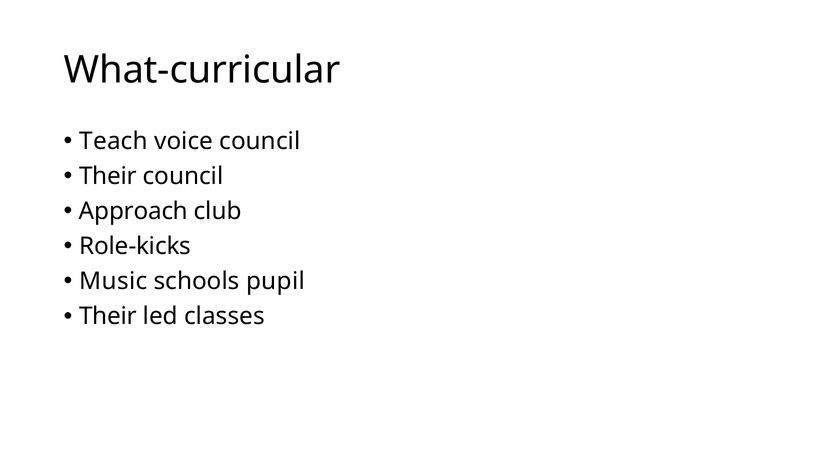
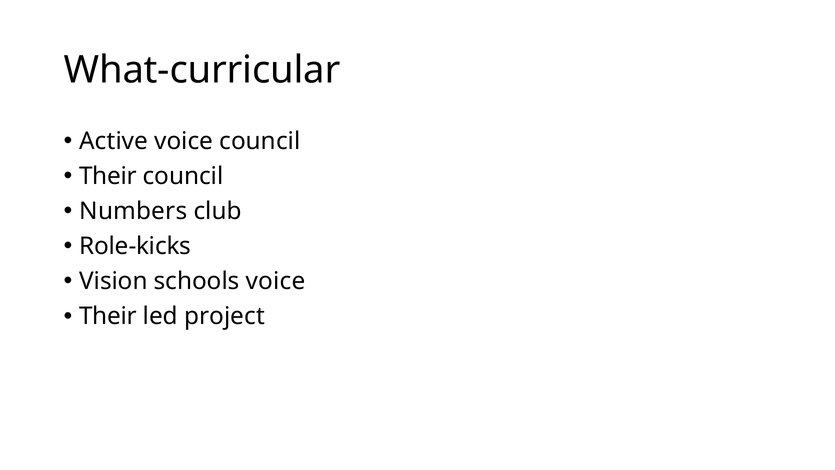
Teach: Teach -> Active (114, 141)
Approach: Approach -> Numbers (133, 211)
Music: Music -> Vision (113, 281)
schools pupil: pupil -> voice (276, 281)
classes: classes -> project (224, 316)
